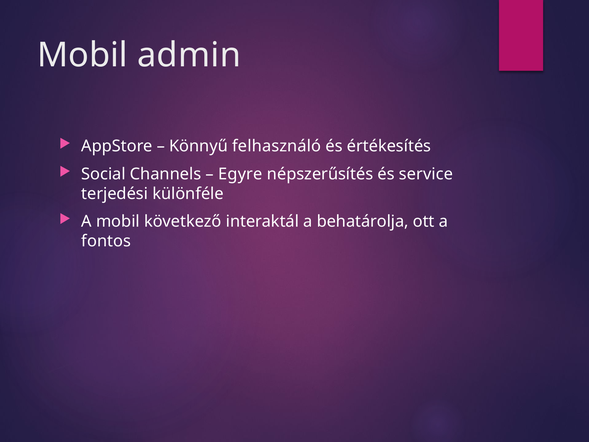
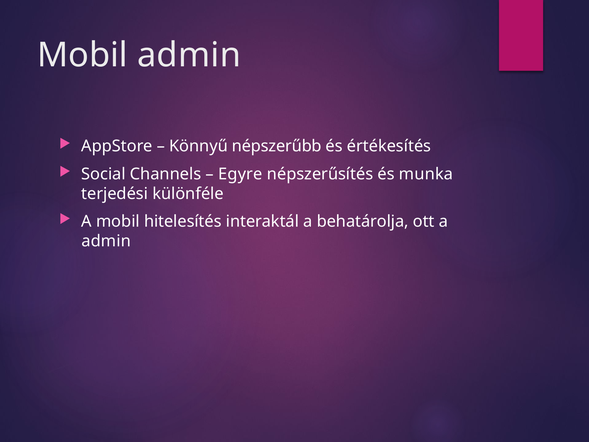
felhasználó: felhasználó -> népszerűbb (277, 146)
service: service -> munka (426, 174)
következő: következő -> hitelesítés (183, 221)
fontos: fontos -> admin (106, 241)
